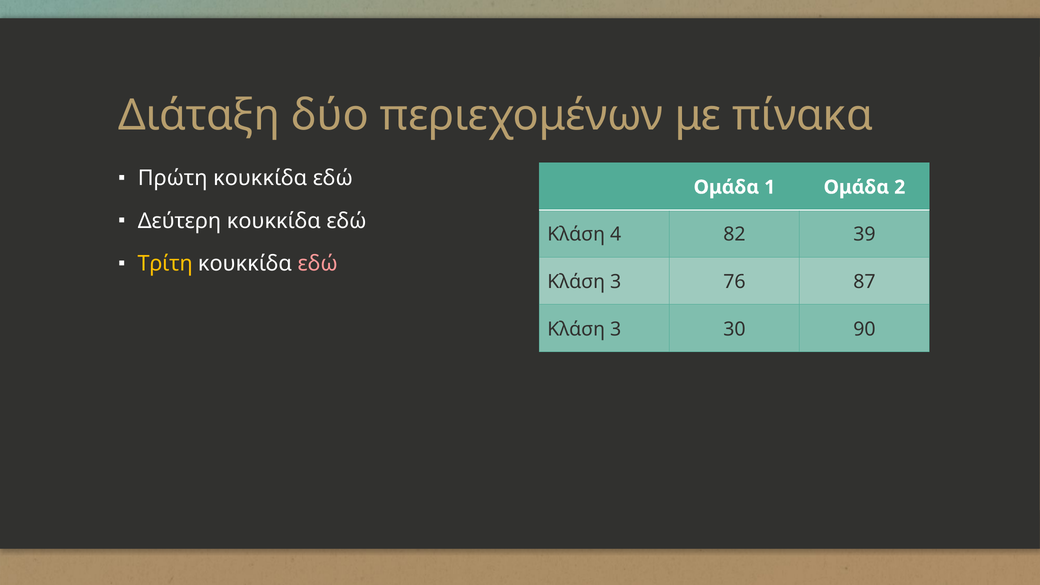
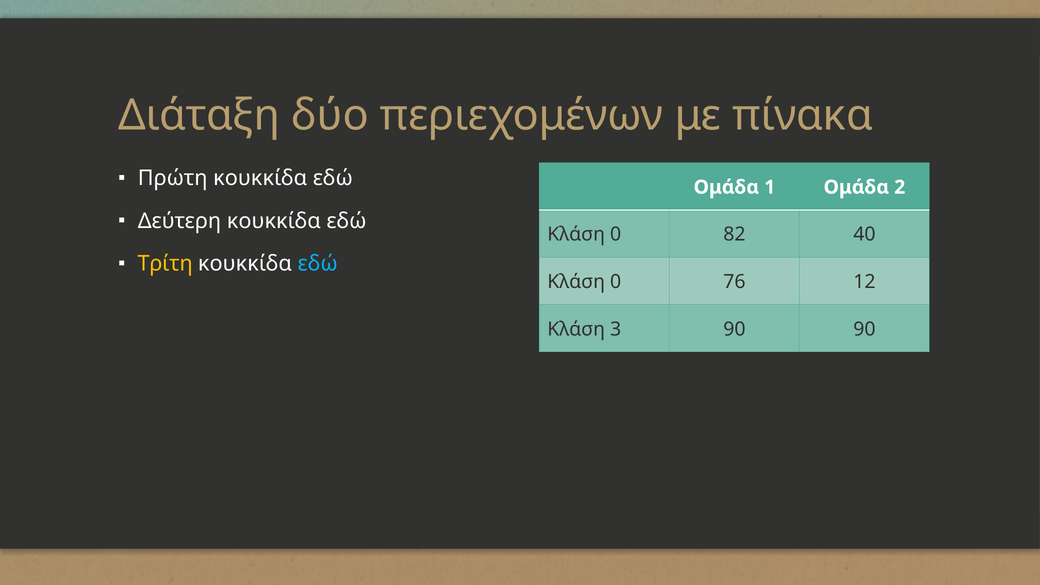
4: 4 -> 0 (616, 235)
39: 39 -> 40 (864, 235)
εδώ colour: pink -> light blue (318, 264)
3: 3 -> 0 (616, 282)
87: 87 -> 12 (864, 282)
3 30: 30 -> 90 (734, 329)
